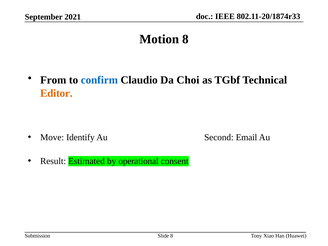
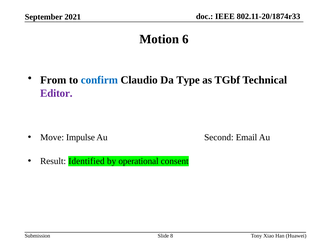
Motion 8: 8 -> 6 (185, 39)
Choi: Choi -> Type (188, 80)
Editor colour: orange -> purple (56, 93)
Identify: Identify -> Impulse (81, 137)
Estimated: Estimated -> Identified (86, 161)
